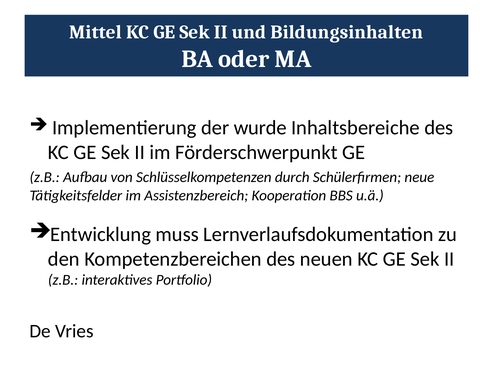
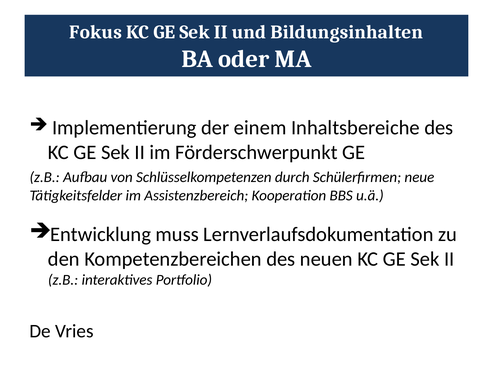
Mittel: Mittel -> Fokus (96, 32)
wurde: wurde -> einem (260, 128)
